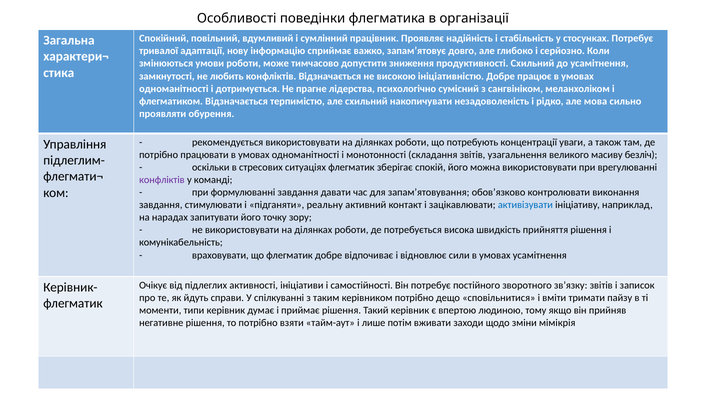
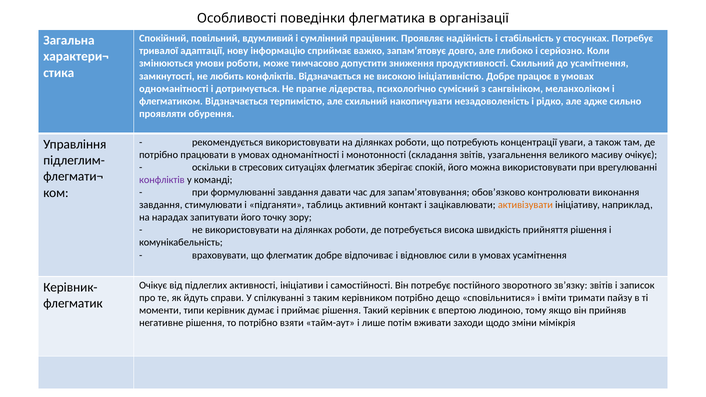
мова: мова -> адже (596, 101)
масиву безліч: безліч -> очікує (641, 155)
реальну: реальну -> таблиць (325, 205)
активізувати colour: blue -> orange (525, 205)
